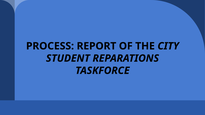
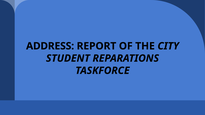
PROCESS: PROCESS -> ADDRESS (50, 46)
